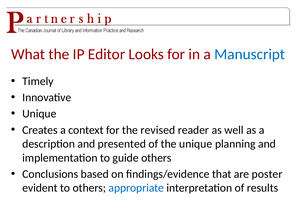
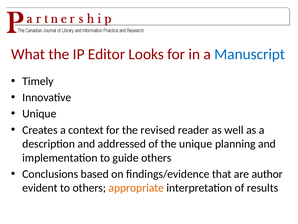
presented: presented -> addressed (122, 144)
poster: poster -> author (267, 174)
appropriate colour: blue -> orange (136, 188)
